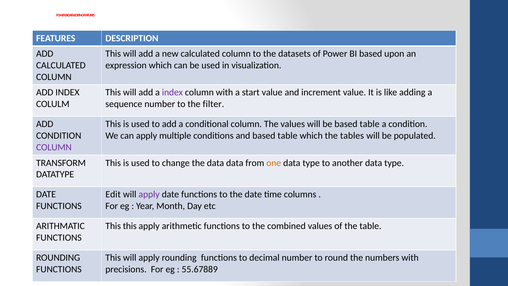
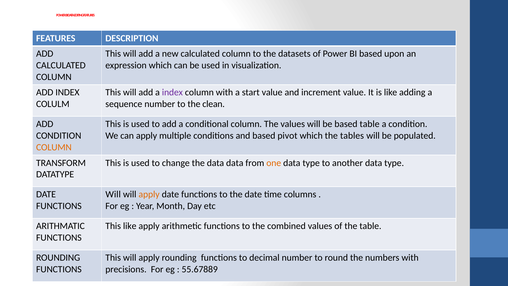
filter: filter -> clean (214, 104)
and based table: table -> pivot (287, 136)
COLUMN colour: purple -> orange (54, 147)
Edit: Edit -> Will (113, 194)
apply colour: purple -> orange (149, 194)
This this: this -> like (130, 226)
